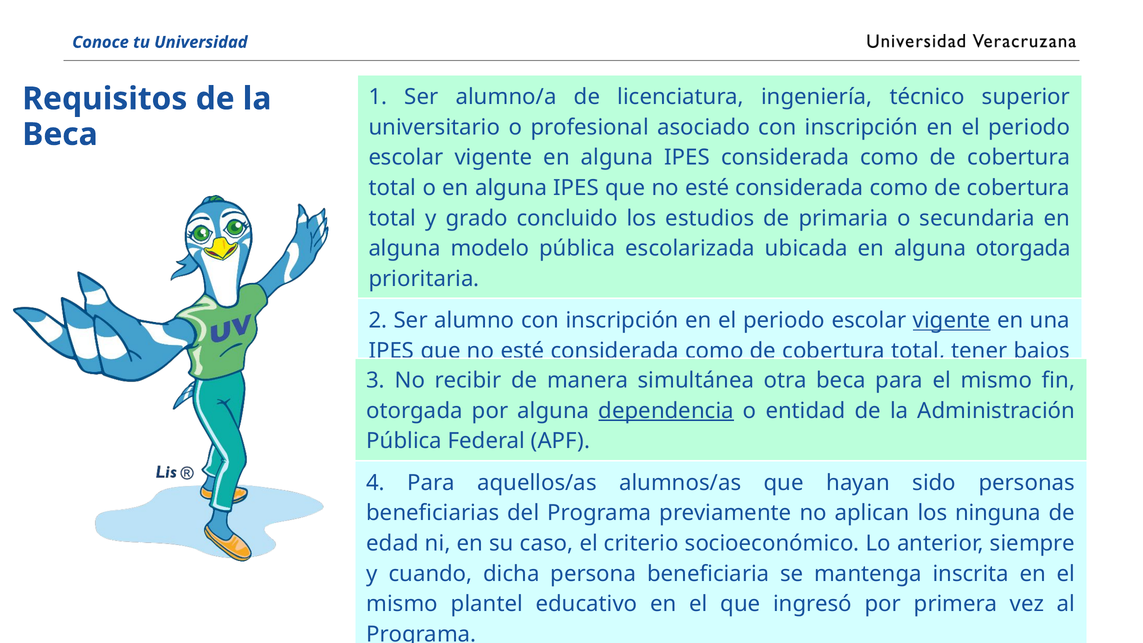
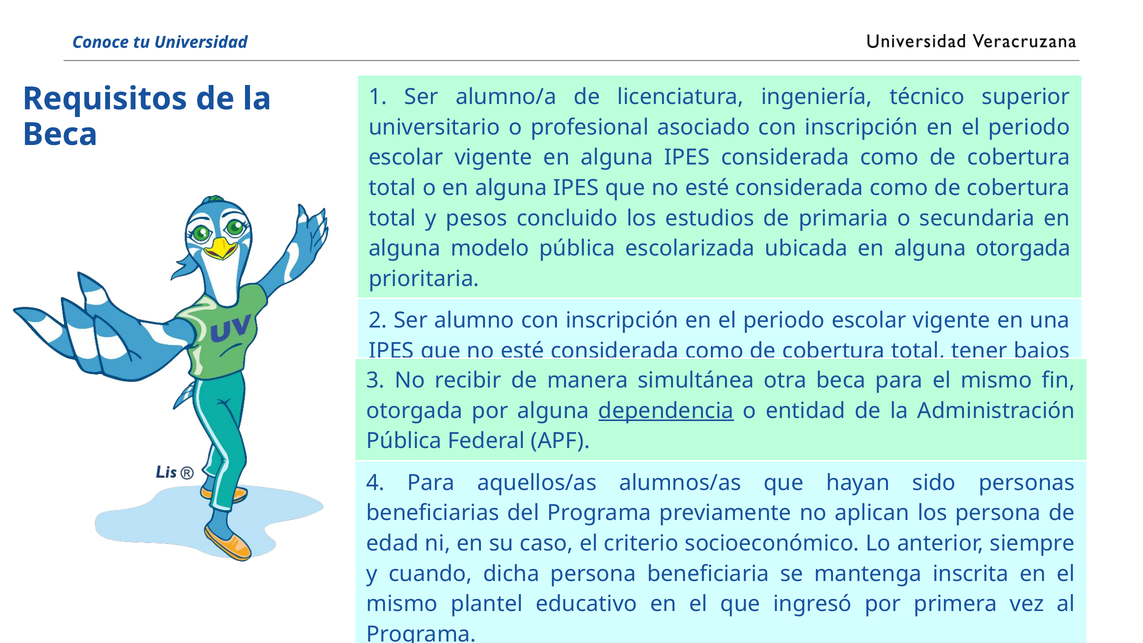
grado: grado -> pesos (477, 218)
vigente underline: present -> none (952, 320)
los ninguna: ninguna -> persona (998, 513)
